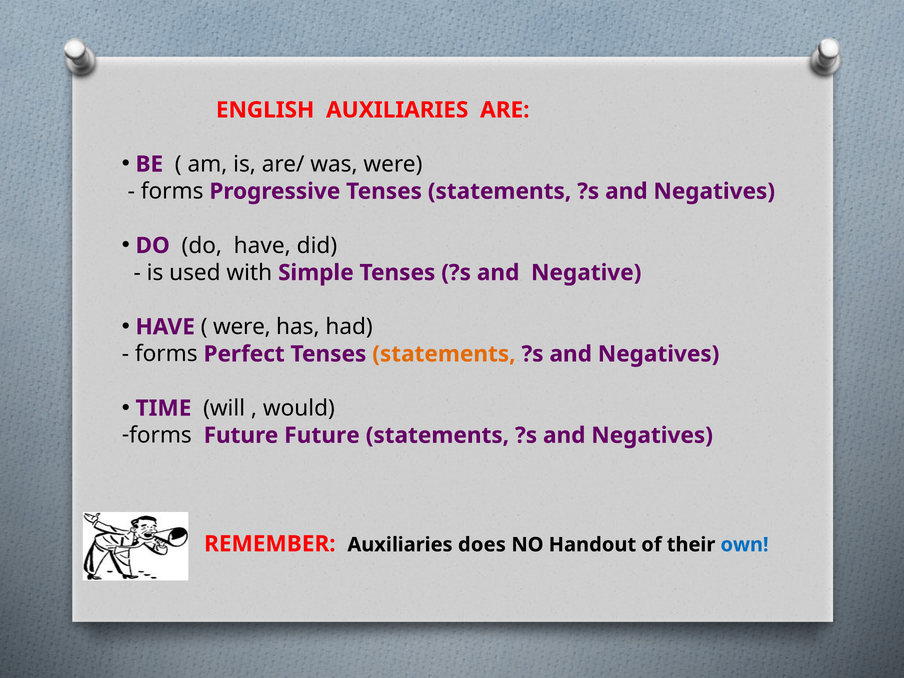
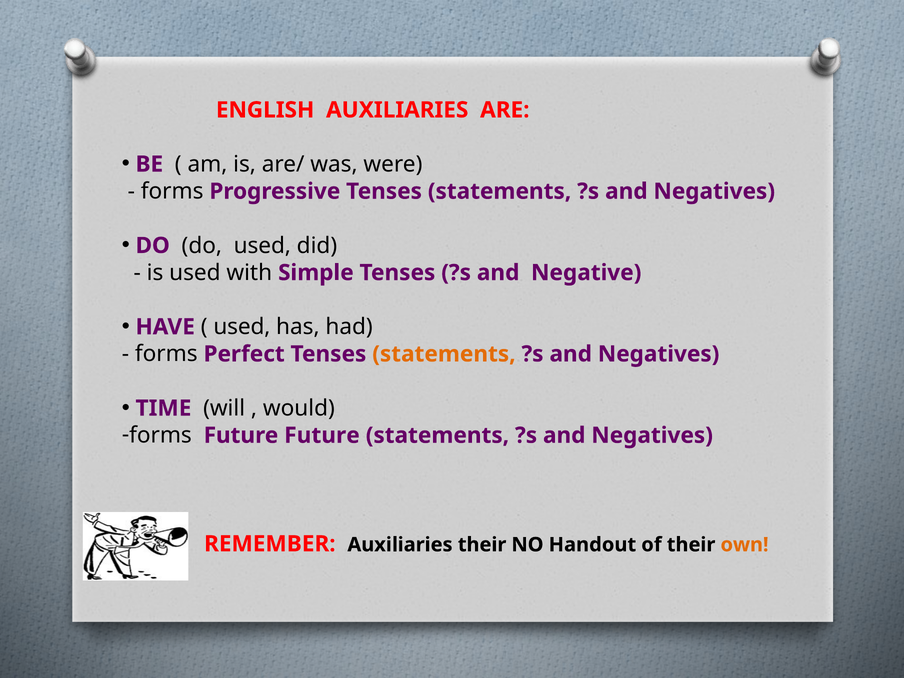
do have: have -> used (262, 246)
were: were -> used (242, 327)
Auxiliaries does: does -> their (482, 545)
own colour: blue -> orange (745, 545)
